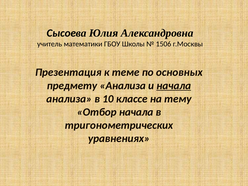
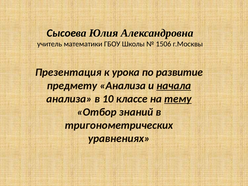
теме: теме -> урока (126, 72)
основных: основных -> развитие (179, 72)
тему underline: none -> present (178, 99)
Отбор начала: начала -> знаний (136, 112)
